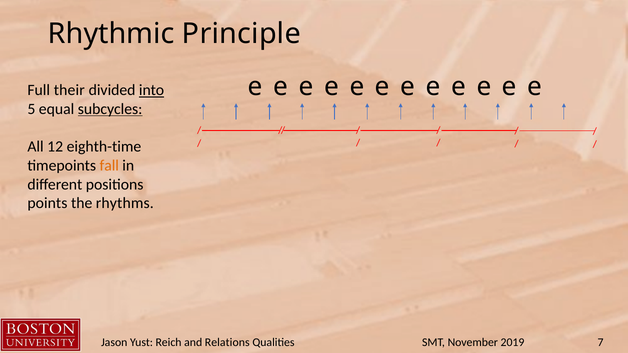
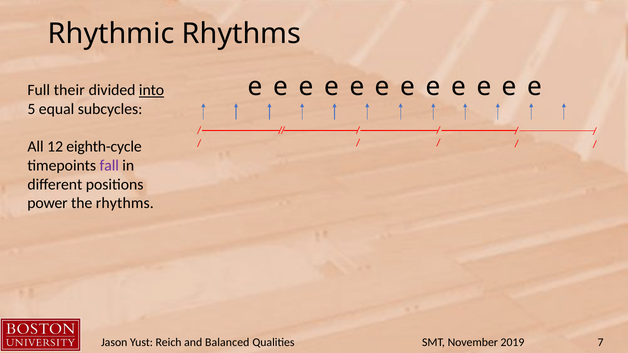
Rhythmic Principle: Principle -> Rhythms (242, 34)
subcycles underline: present -> none (110, 109)
eighth-time: eighth-time -> eighth-cycle (104, 147)
fall colour: orange -> purple (109, 166)
points: points -> power (48, 203)
Relations: Relations -> Balanced (227, 343)
